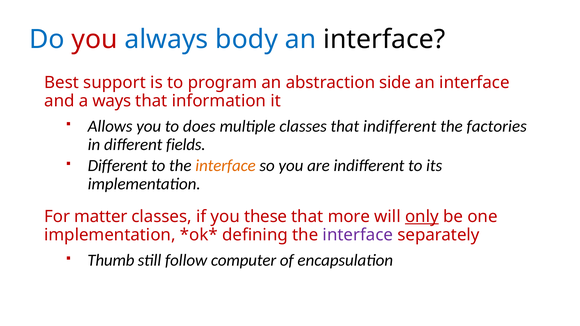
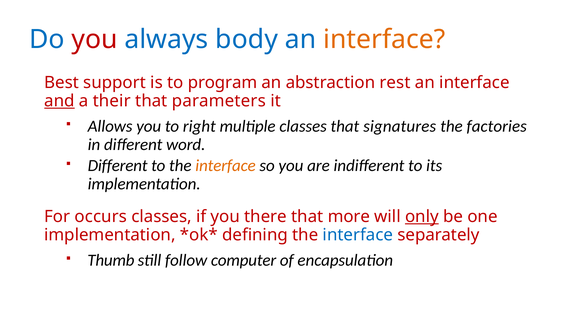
interface colour: black -> orange (384, 39)
side: side -> rest (395, 83)
and underline: none -> present (59, 101)
ways: ways -> their (112, 101)
information: information -> parameters (219, 101)
does: does -> right (199, 126)
that indifferent: indifferent -> signatures (400, 126)
fields: fields -> word (186, 145)
matter: matter -> occurs (101, 217)
these: these -> there (266, 217)
interface colour: purple -> blue (358, 235)
